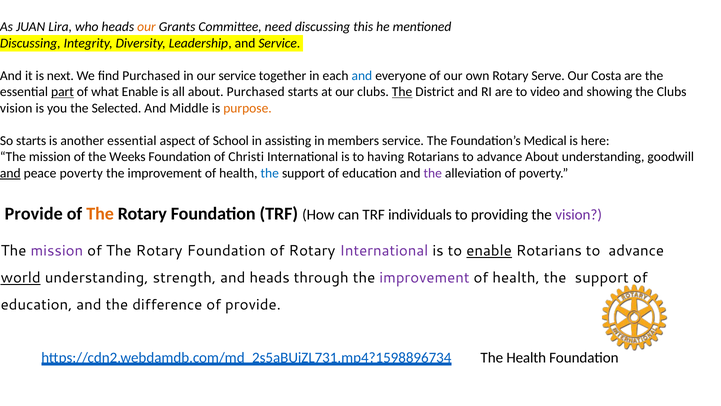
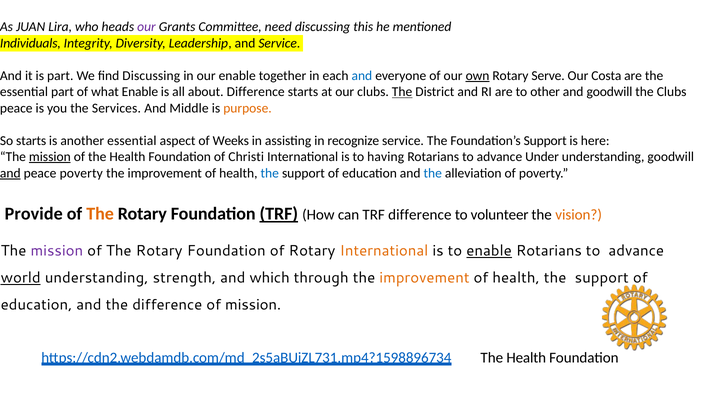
our colour: orange -> purple (146, 27)
Discussing: Discussing -> Individuals (30, 43)
is next: next -> part (60, 76)
find Purchased: Purchased -> Discussing (151, 76)
our service: service -> enable (237, 76)
own underline: none -> present (478, 76)
part underline: present -> none (62, 92)
about Purchased: Purchased -> Difference (256, 92)
video: video -> other (545, 92)
and showing: showing -> goodwill (609, 92)
vision: vision -> peace (16, 108)
Selected: Selected -> Services (116, 108)
School: School -> Weeks (231, 140)
members: members -> recognize (353, 140)
Foundation’s Medical: Medical -> Support (545, 140)
mission underline: none -> present (50, 157)
of the Weeks: Weeks -> Health (127, 157)
advance About: About -> Under (542, 157)
the colour: purple -> blue (433, 173)
TRF underline: none -> present (279, 214)
TRF individuals: individuals -> difference (420, 215)
providing: providing -> volunteer (500, 215)
vision colour: purple -> orange (579, 215)
International colour: purple -> orange (384, 251)
and heads: heads -> which (270, 278)
improvement colour: purple -> orange (424, 278)
of provide: provide -> mission (253, 305)
